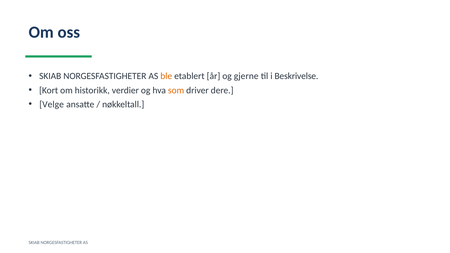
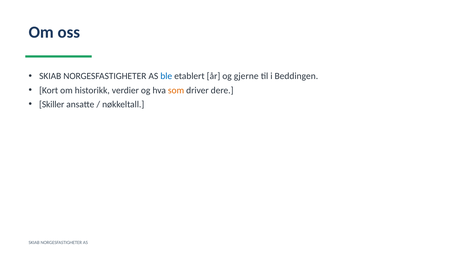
ble colour: orange -> blue (166, 76)
Beskrivelse: Beskrivelse -> Beddingen (296, 76)
Velge: Velge -> Skiller (52, 104)
